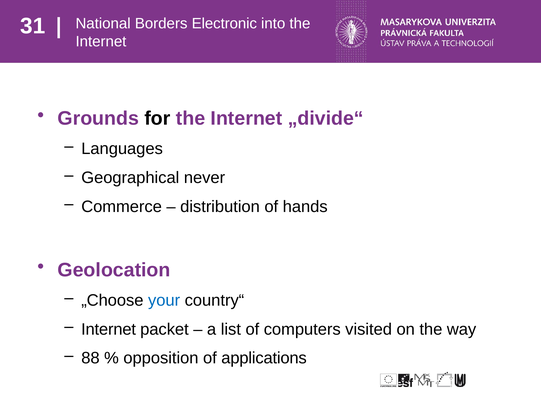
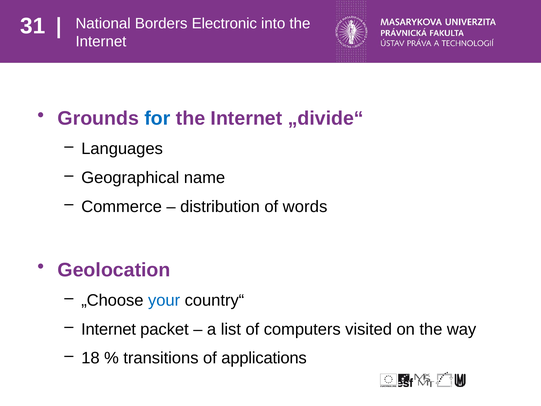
for colour: black -> blue (157, 118)
never: never -> name (204, 178)
hands: hands -> words (305, 206)
88: 88 -> 18 (90, 358)
opposition: opposition -> transitions (161, 358)
